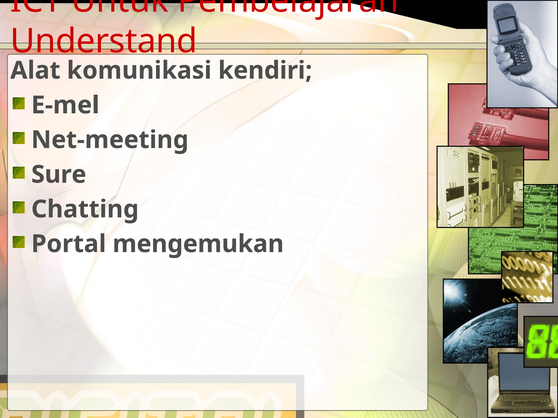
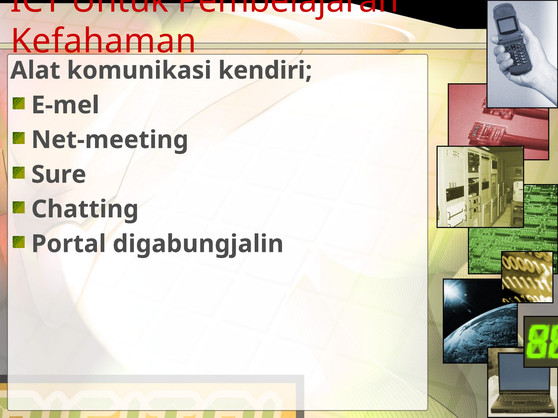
Understand: Understand -> Kefahaman (104, 41)
mengemukan: mengemukan -> digabungjalin (198, 244)
